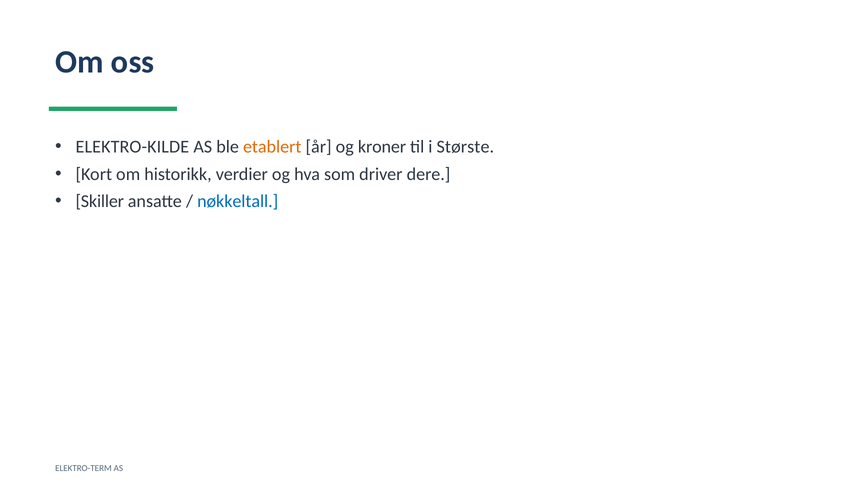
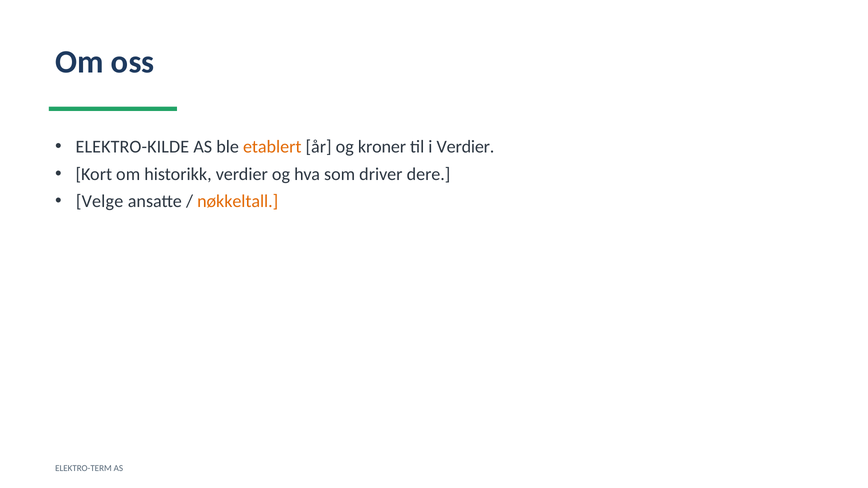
i Største: Største -> Verdier (466, 147)
Skiller: Skiller -> Velge (100, 201)
nøkkeltall colour: blue -> orange (238, 201)
